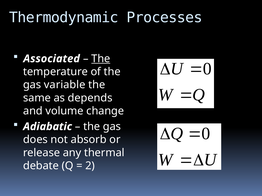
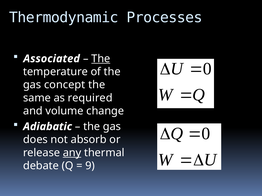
variable: variable -> concept (65, 85)
depends: depends -> required (90, 98)
any underline: none -> present (72, 153)
2: 2 -> 9 (90, 166)
